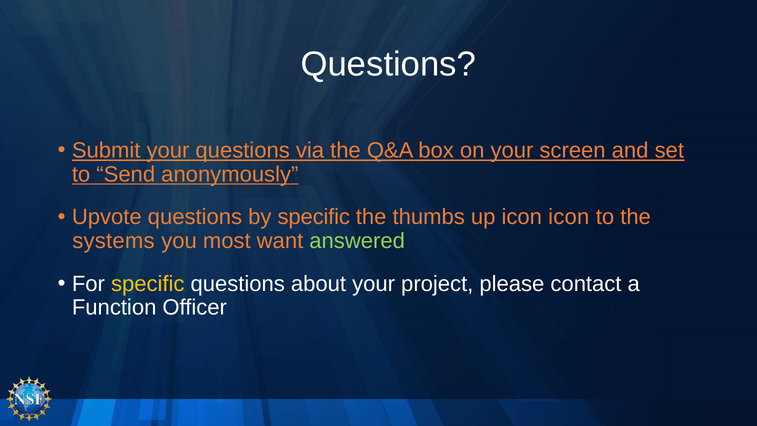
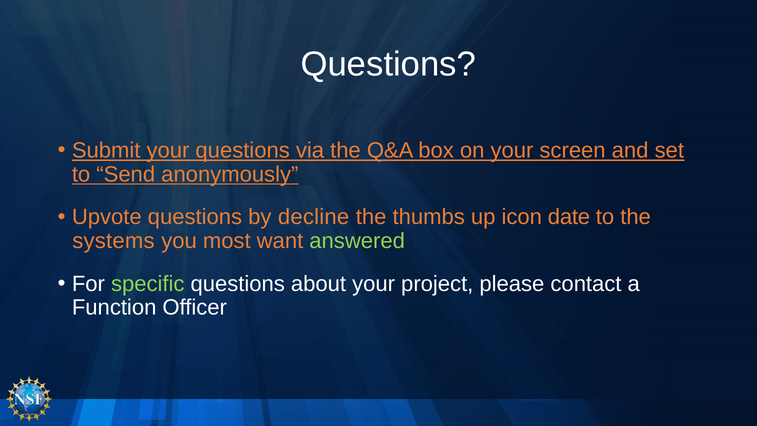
by specific: specific -> decline (314, 217)
icon icon: icon -> date (569, 217)
specific colour: yellow -> light green (148, 284)
